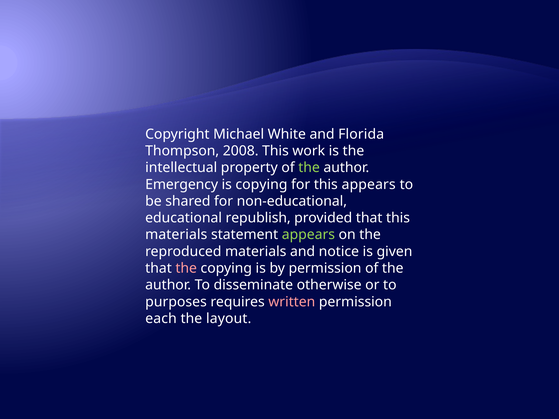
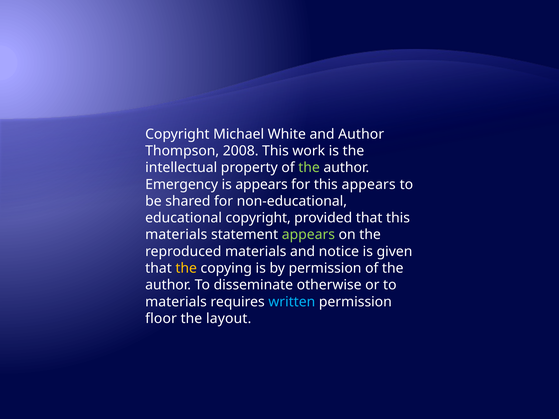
and Florida: Florida -> Author (361, 134)
is copying: copying -> appears (262, 185)
educational republish: republish -> copyright (258, 218)
the colour: pink -> yellow (186, 268)
purposes: purposes -> materials (176, 302)
written colour: pink -> light blue (292, 302)
each: each -> floor (161, 319)
